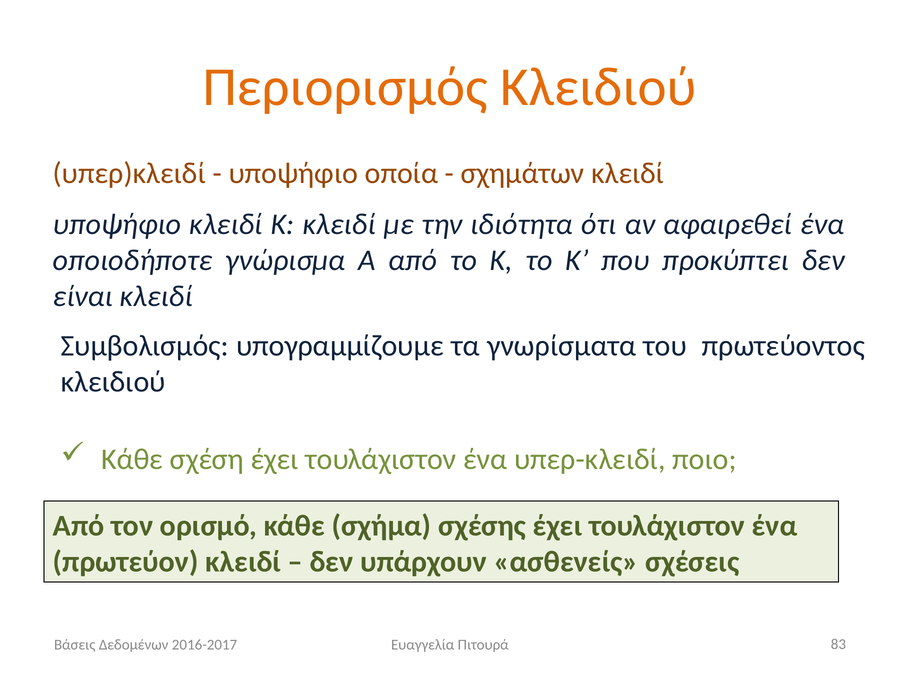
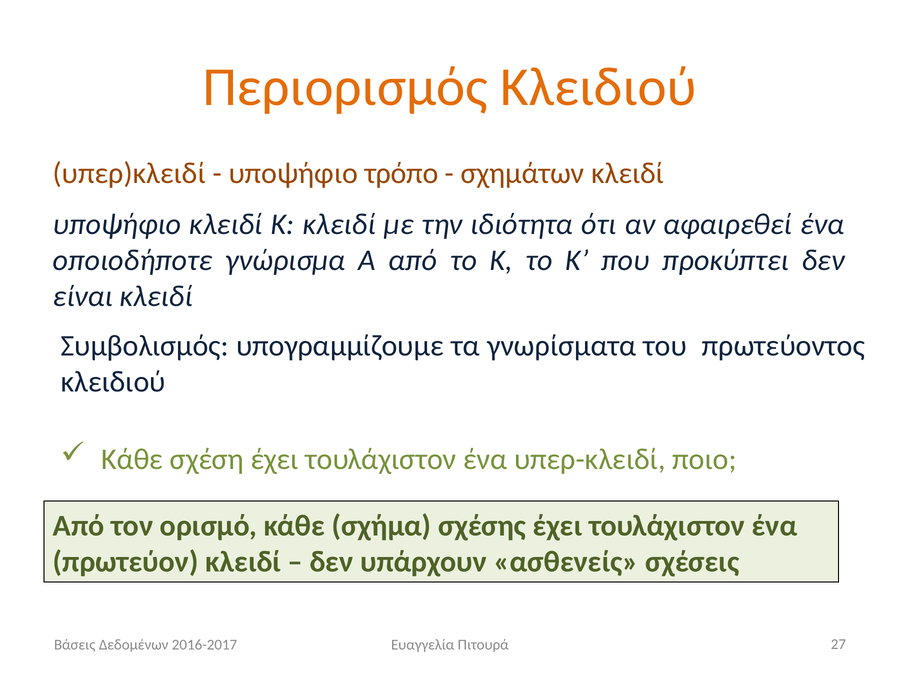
οποία: οποία -> τρόπο (402, 173)
83: 83 -> 27 (838, 644)
